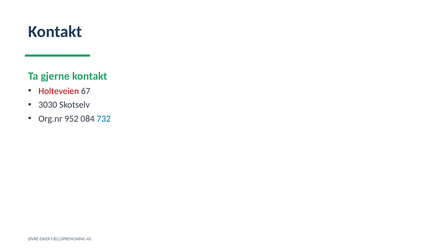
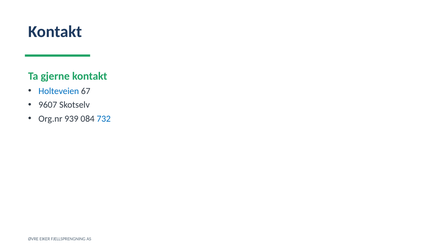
Holteveien colour: red -> blue (59, 91)
3030: 3030 -> 9607 (48, 105)
952: 952 -> 939 (71, 119)
